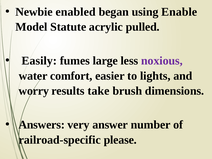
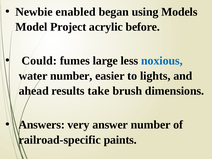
Enable: Enable -> Models (179, 12)
Statute: Statute -> Project (68, 27)
pulled: pulled -> before (143, 27)
Easily: Easily -> Could (39, 61)
noxious colour: purple -> blue (162, 61)
water comfort: comfort -> number (71, 76)
worry: worry -> ahead (34, 91)
please: please -> paints (120, 140)
